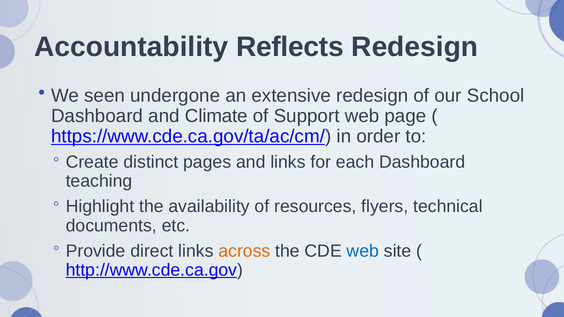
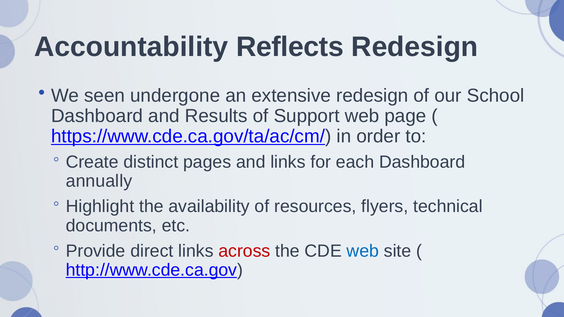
Climate: Climate -> Results (216, 116)
teaching: teaching -> annually (99, 181)
across colour: orange -> red (244, 251)
